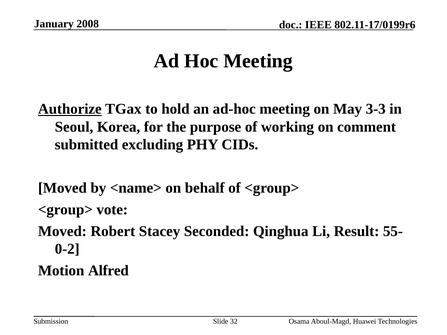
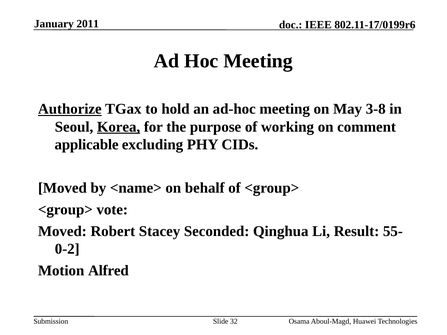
2008: 2008 -> 2011 (88, 24)
3-3: 3-3 -> 3-8 (376, 109)
Korea underline: none -> present (119, 127)
submitted: submitted -> applicable (87, 145)
